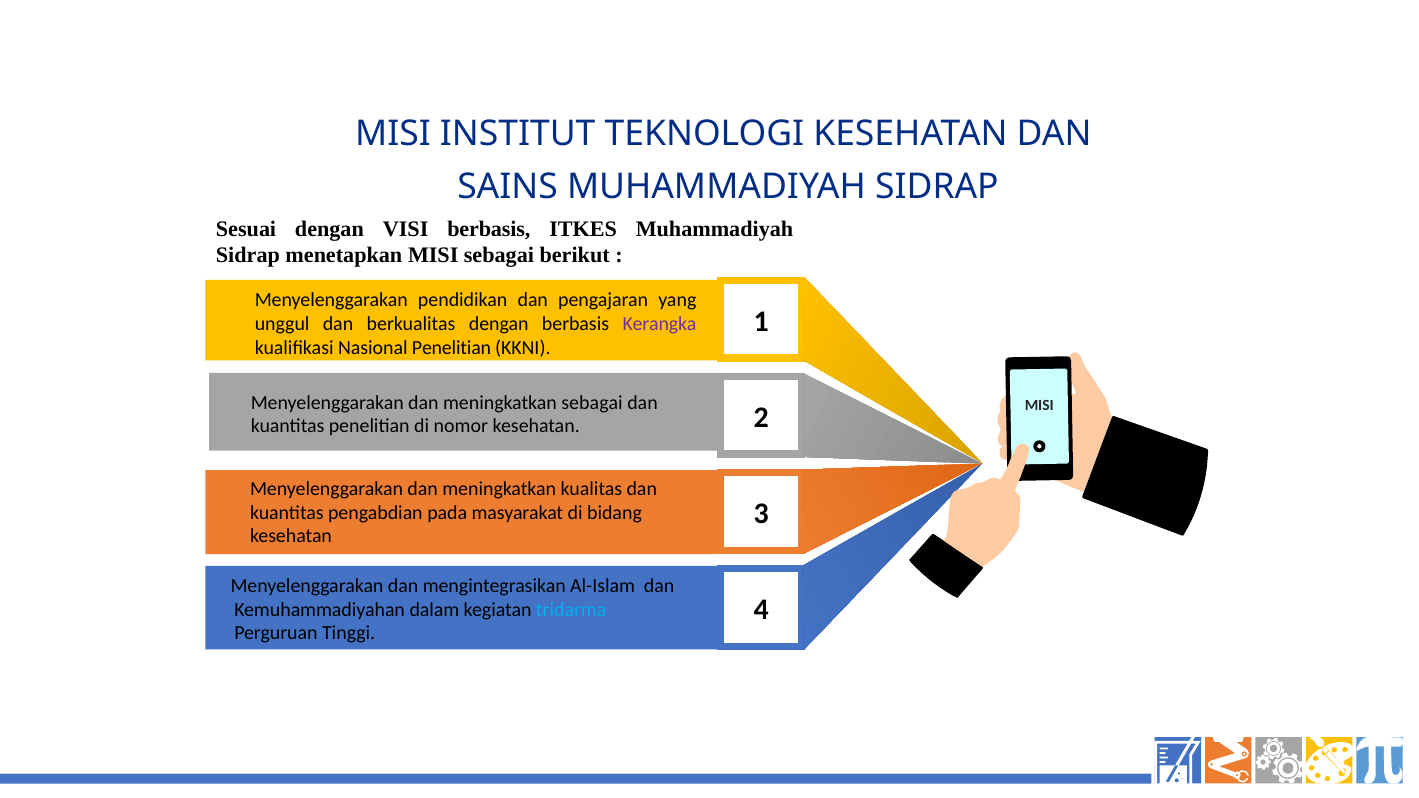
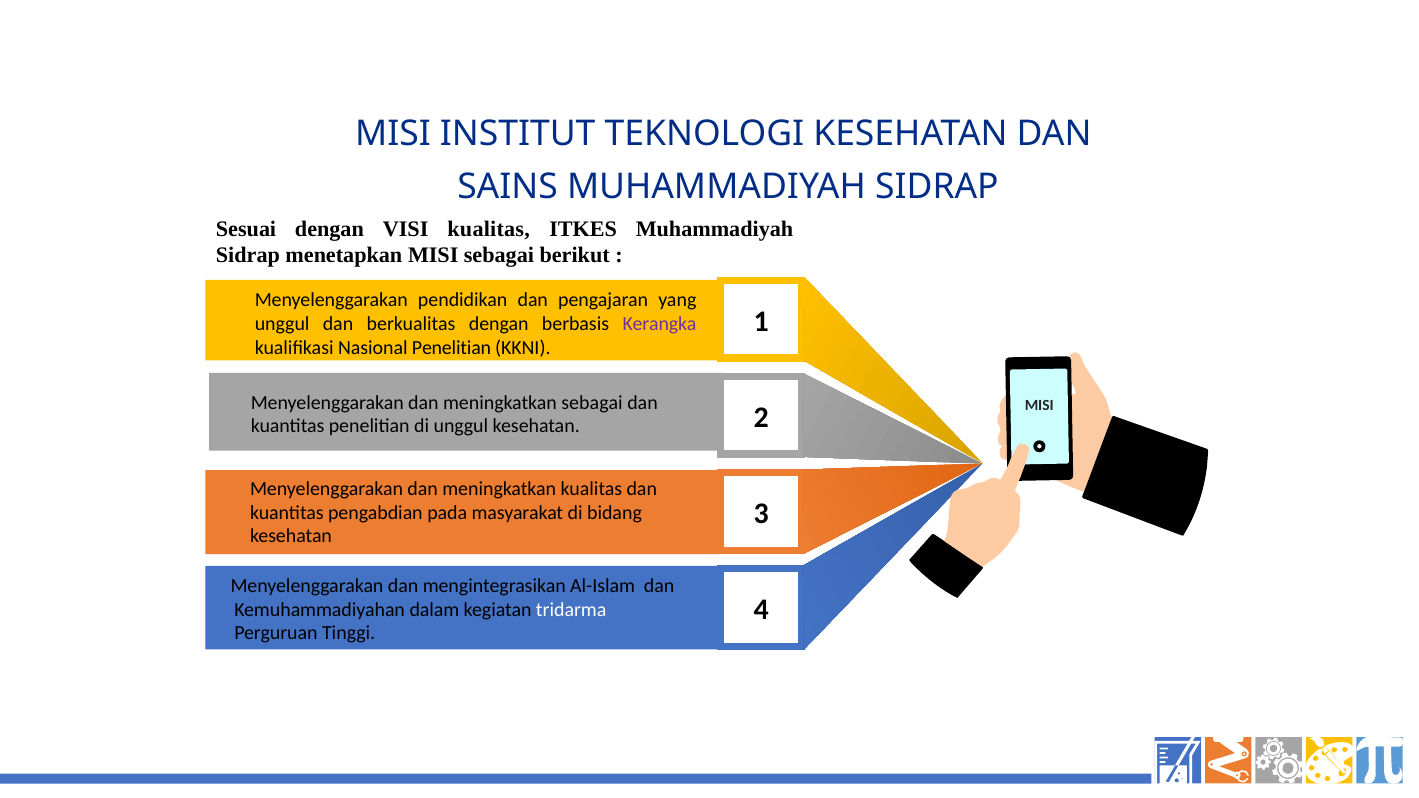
VISI berbasis: berbasis -> kualitas (489, 229)
di nomor: nomor -> unggul (461, 426)
tridarma colour: light blue -> white (571, 610)
